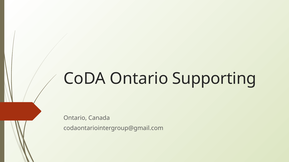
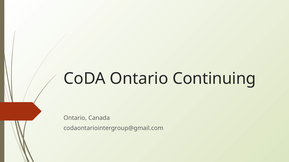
Supporting: Supporting -> Continuing (214, 79)
